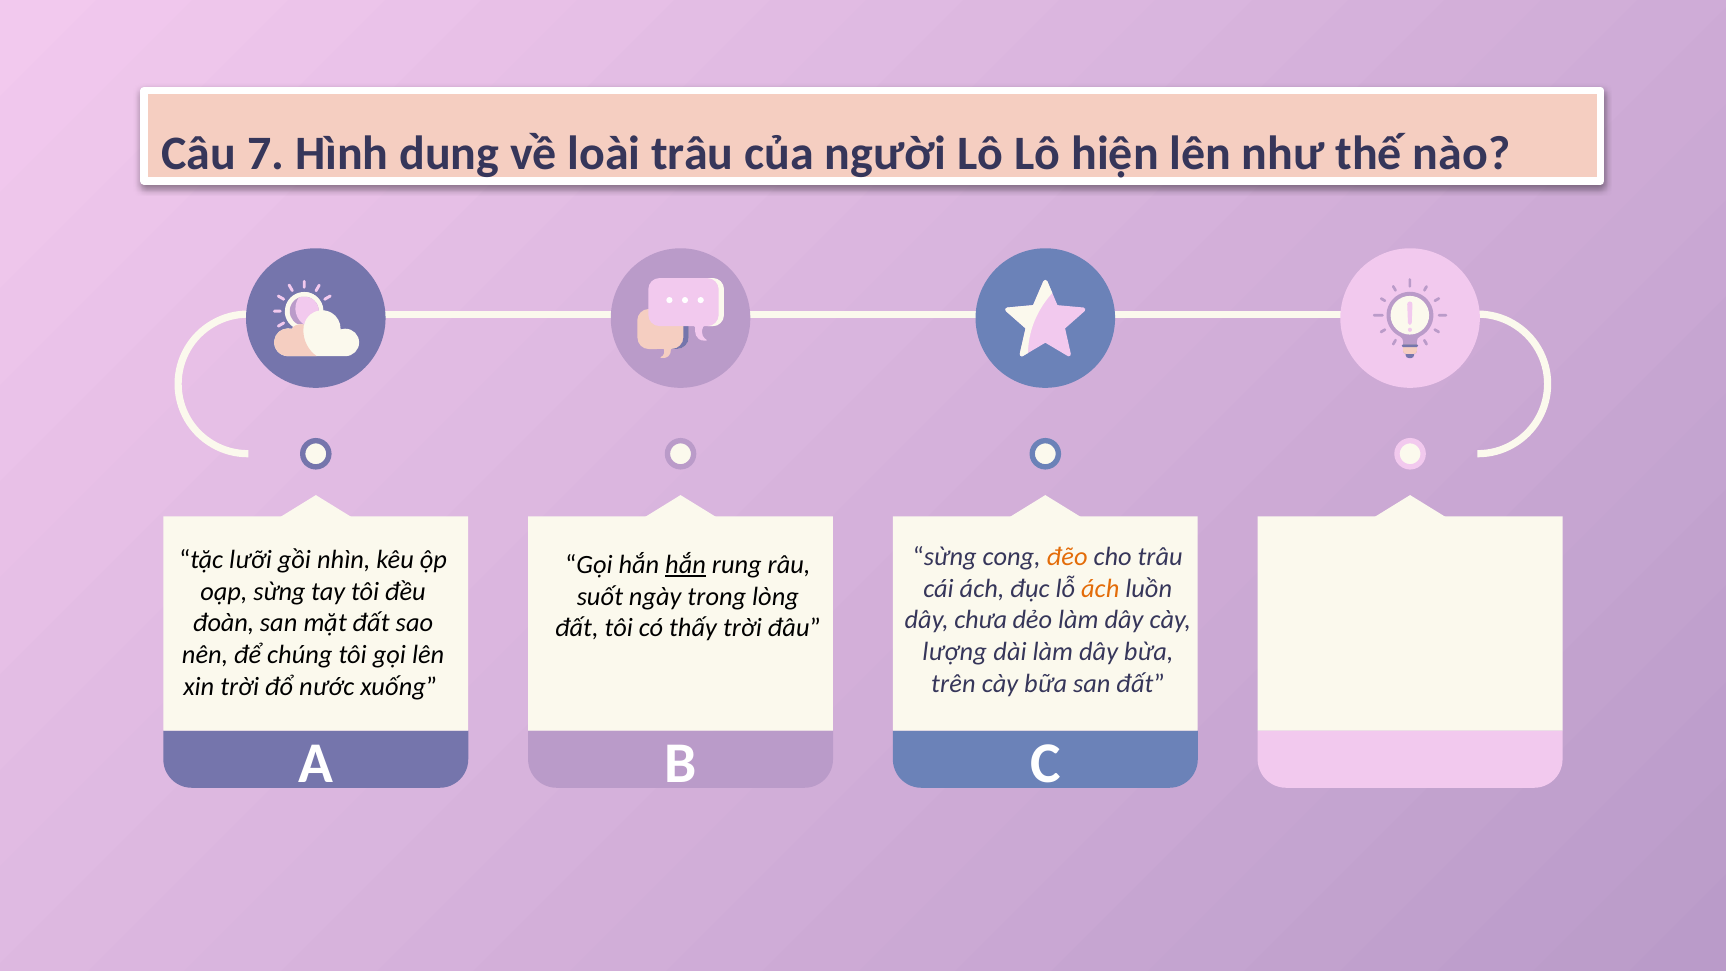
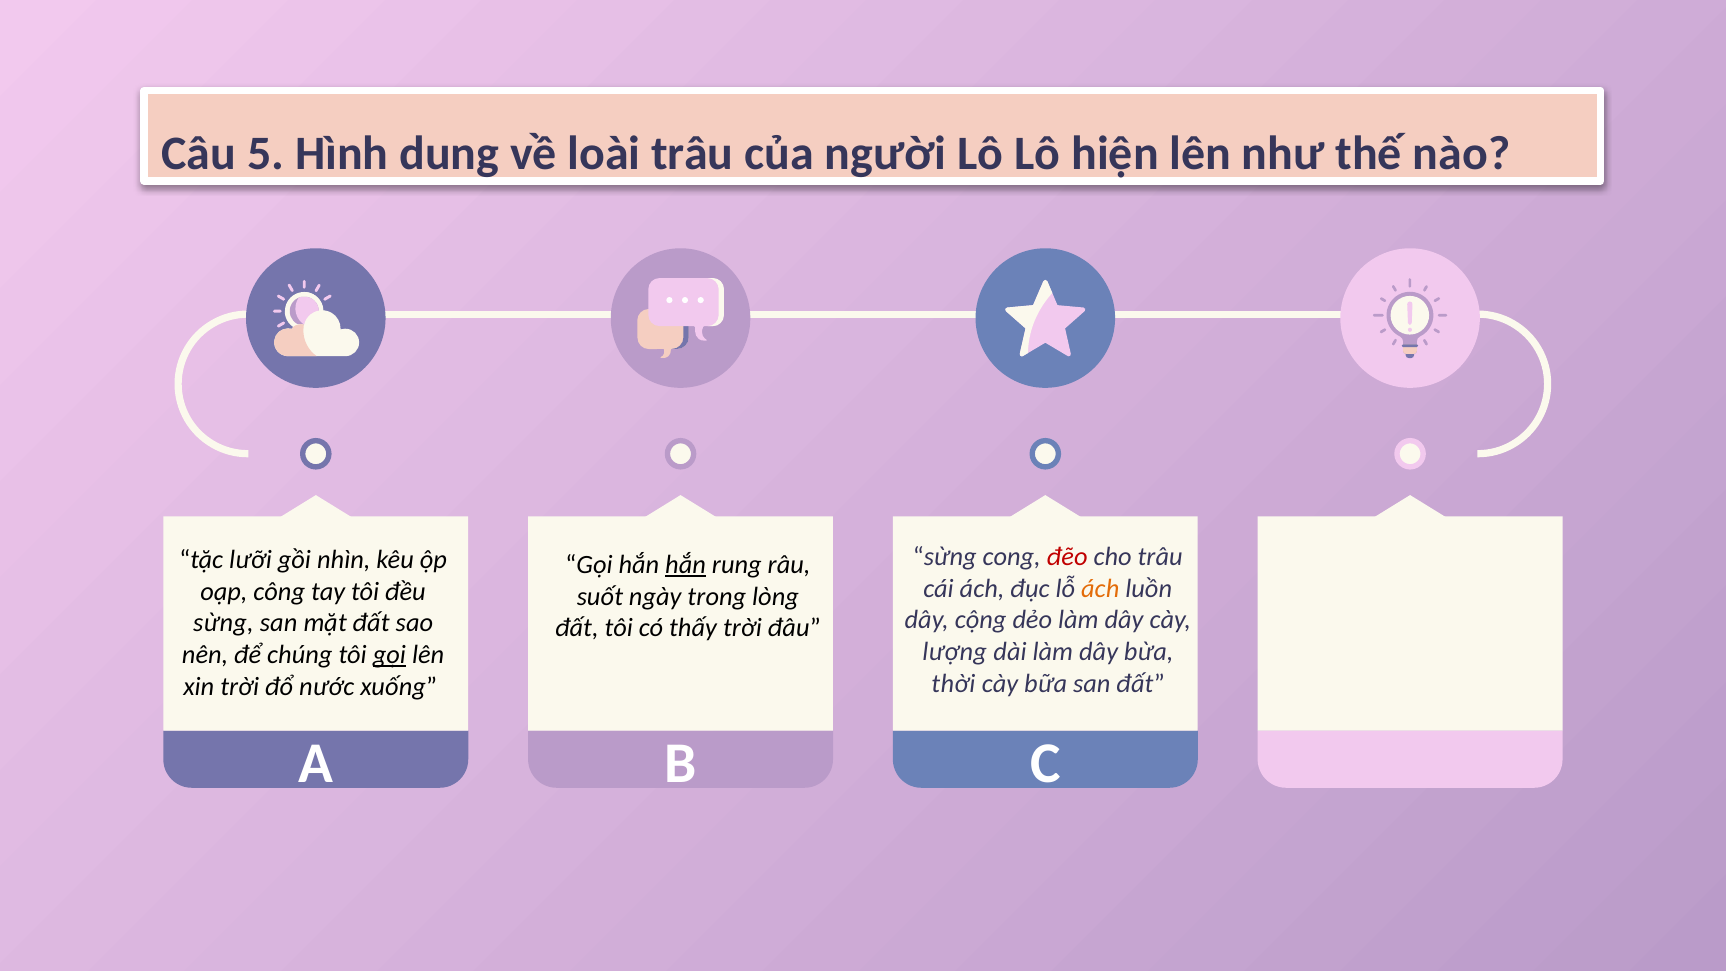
7: 7 -> 5 (266, 153)
đẽo colour: orange -> red (1067, 557)
oạp sừng: sừng -> công (279, 592)
chưa: chưa -> cộng (981, 620)
đoàn: đoàn -> sừng (224, 623)
gọi underline: none -> present (389, 655)
trên: trên -> thời (953, 683)
